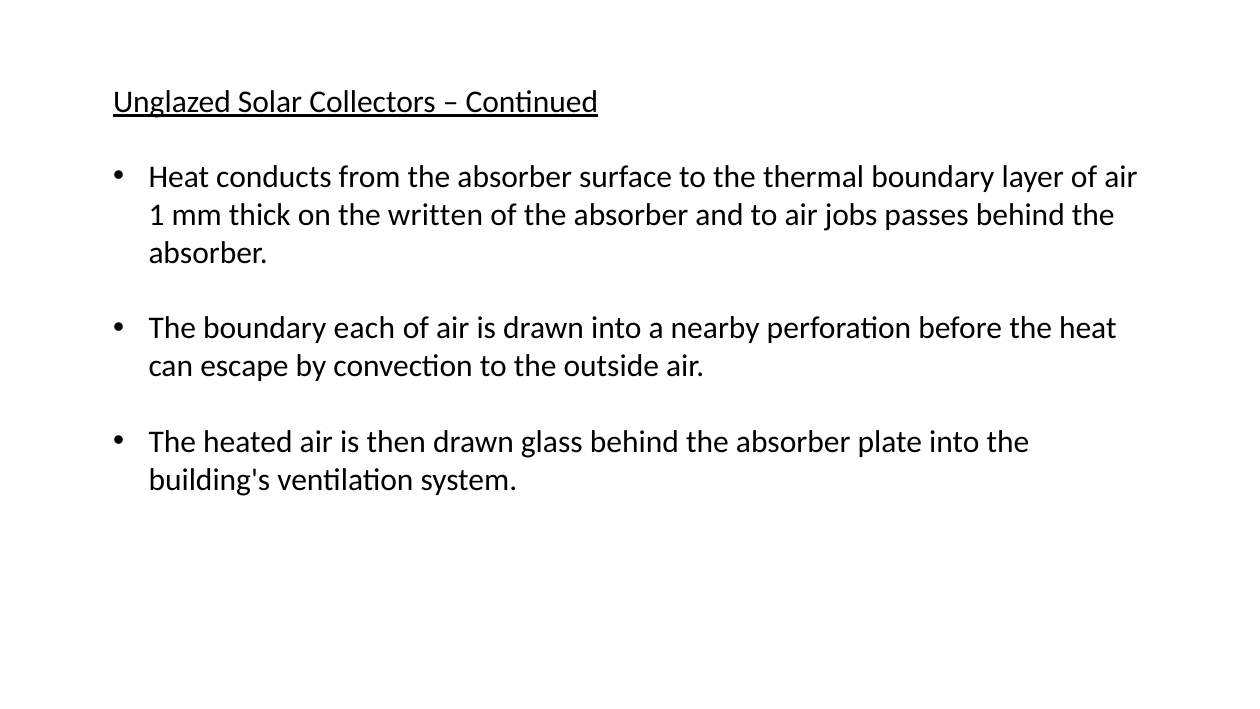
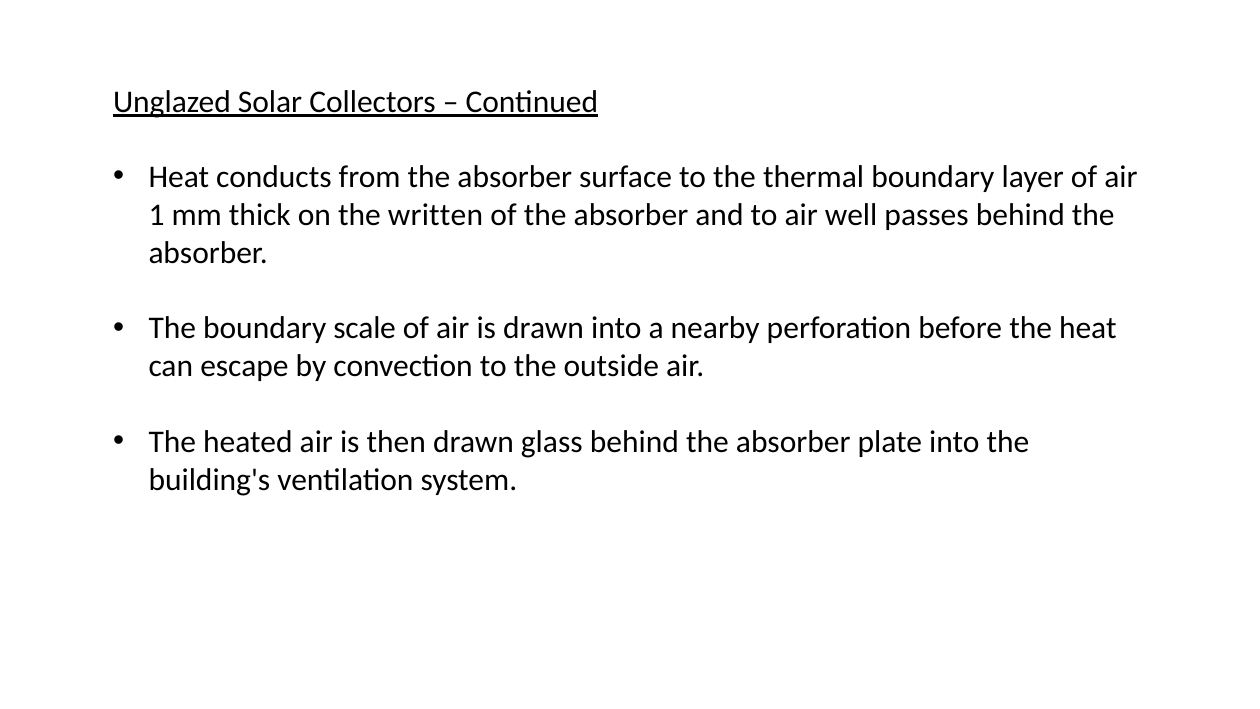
jobs: jobs -> well (851, 215)
each: each -> scale (365, 328)
